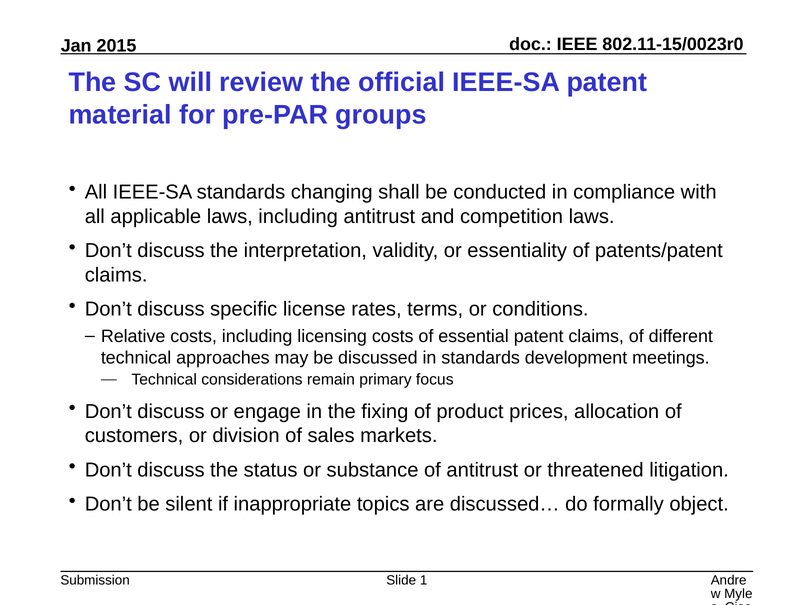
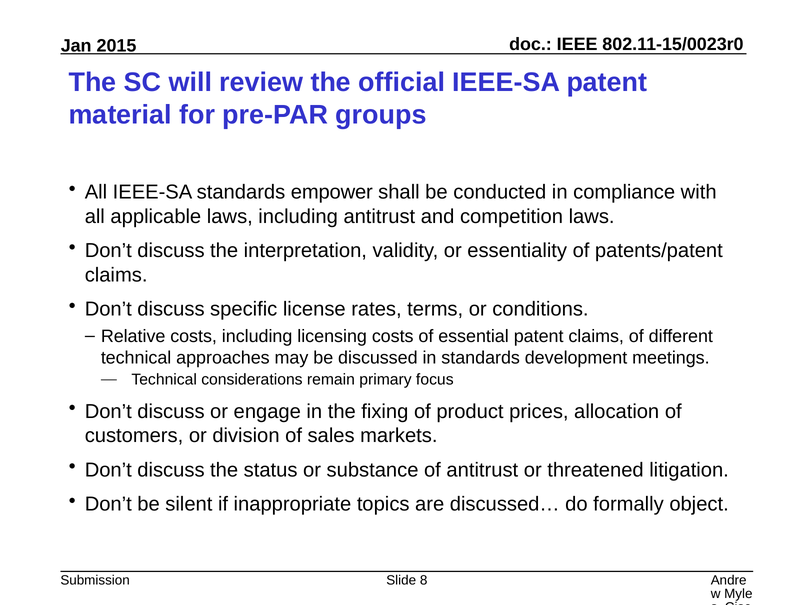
changing: changing -> empower (332, 192)
1: 1 -> 8 (424, 580)
